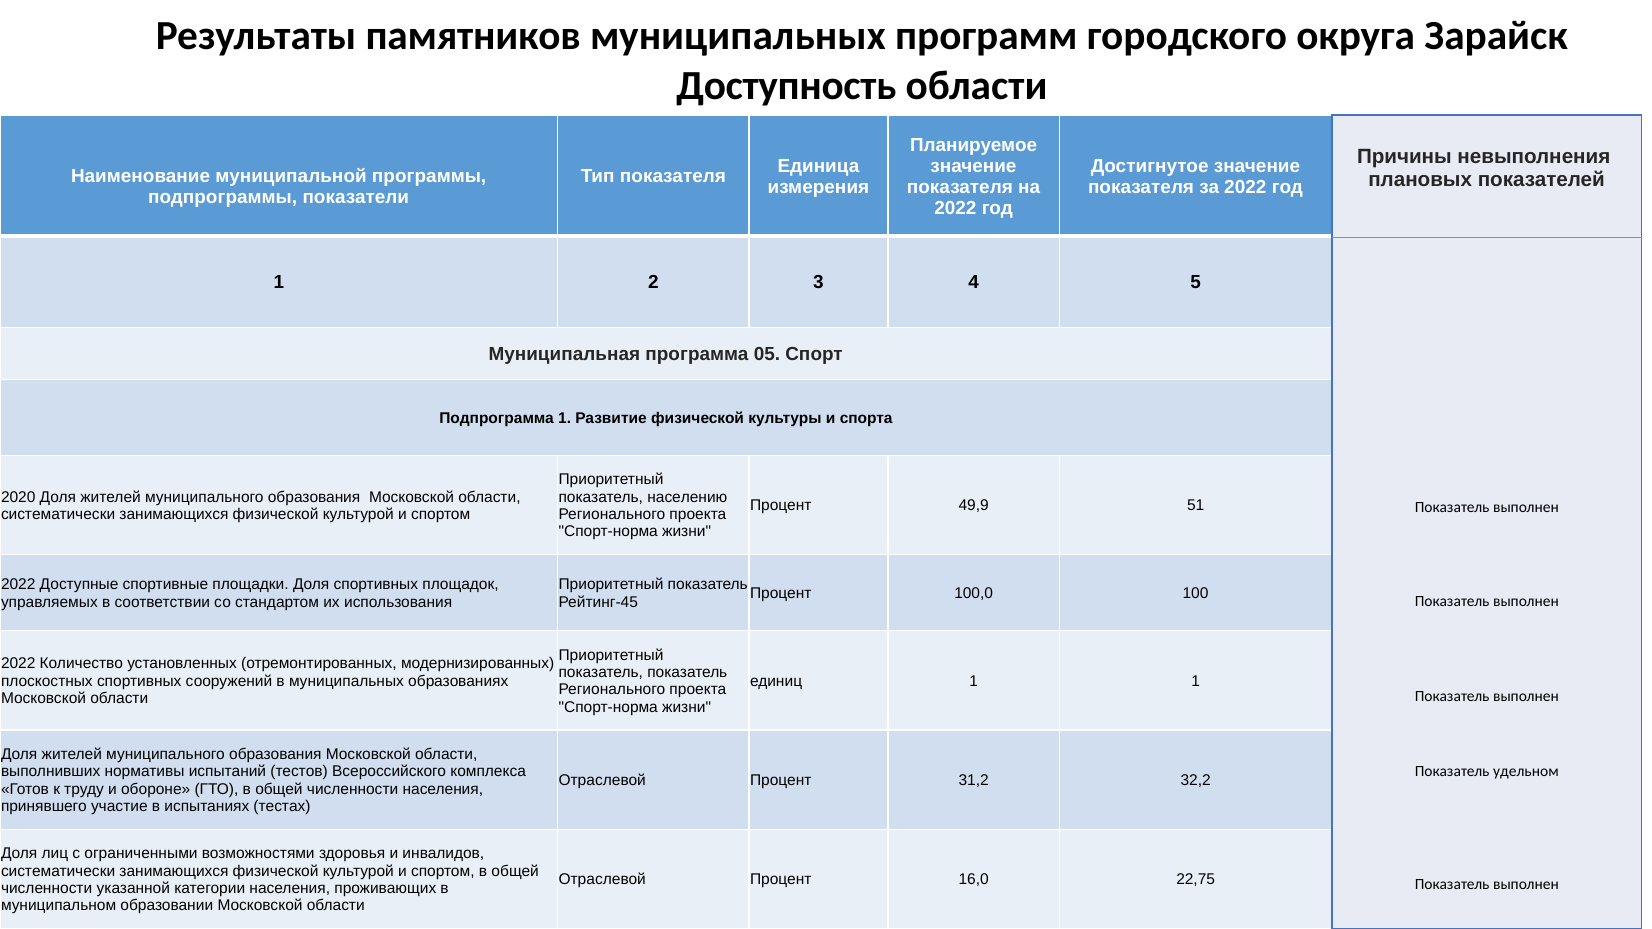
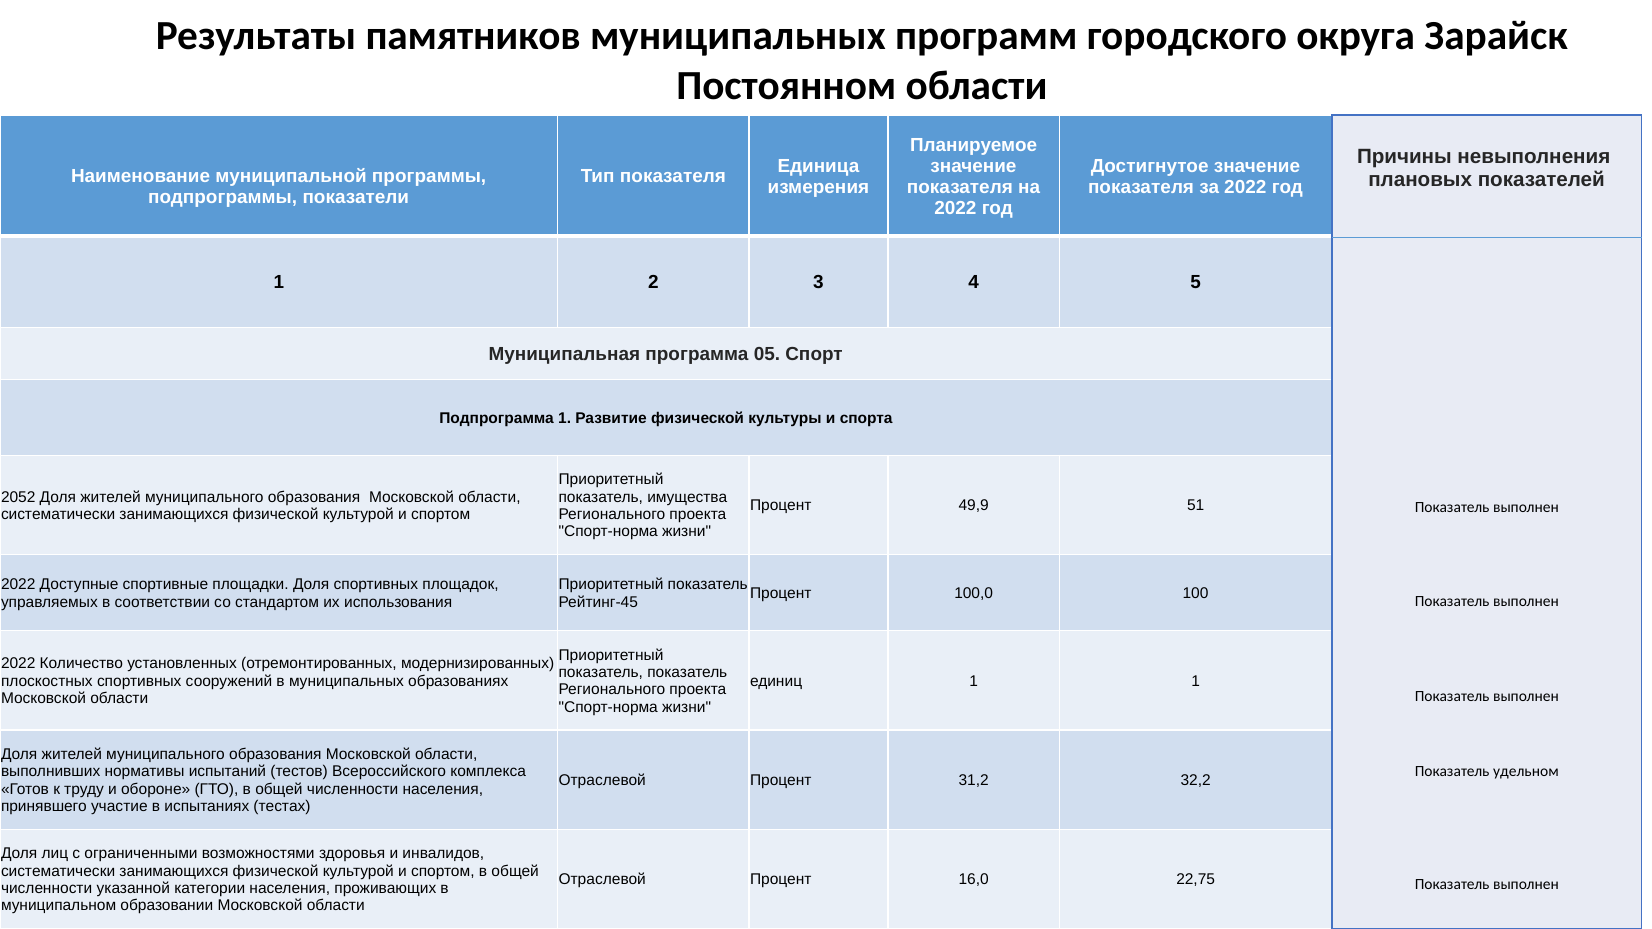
Доступность: Доступность -> Постоянном (786, 86)
2020: 2020 -> 2052 (18, 497)
населению: населению -> имущества (687, 497)
